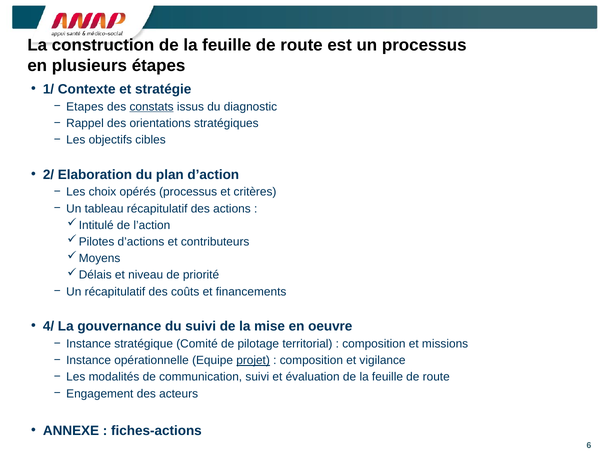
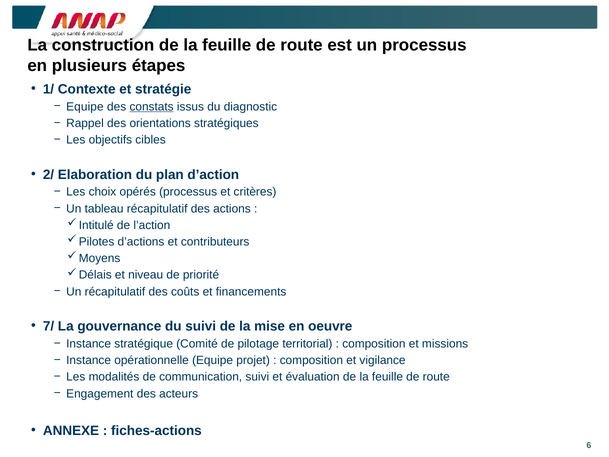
Etapes: Etapes -> Equipe (85, 107)
4/: 4/ -> 7/ (49, 326)
projet underline: present -> none (253, 360)
